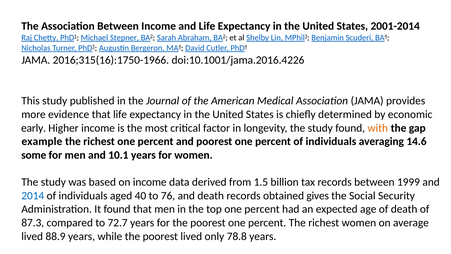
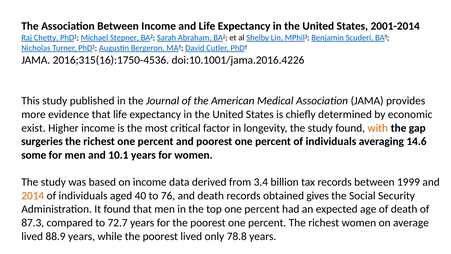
2016;315(16):1750-1966: 2016;315(16):1750-1966 -> 2016;315(16):1750-4536 (111, 60)
early: early -> exist (33, 128)
example: example -> surgeries (42, 141)
1.5: 1.5 -> 3.4 (261, 182)
2014 colour: blue -> orange (33, 195)
